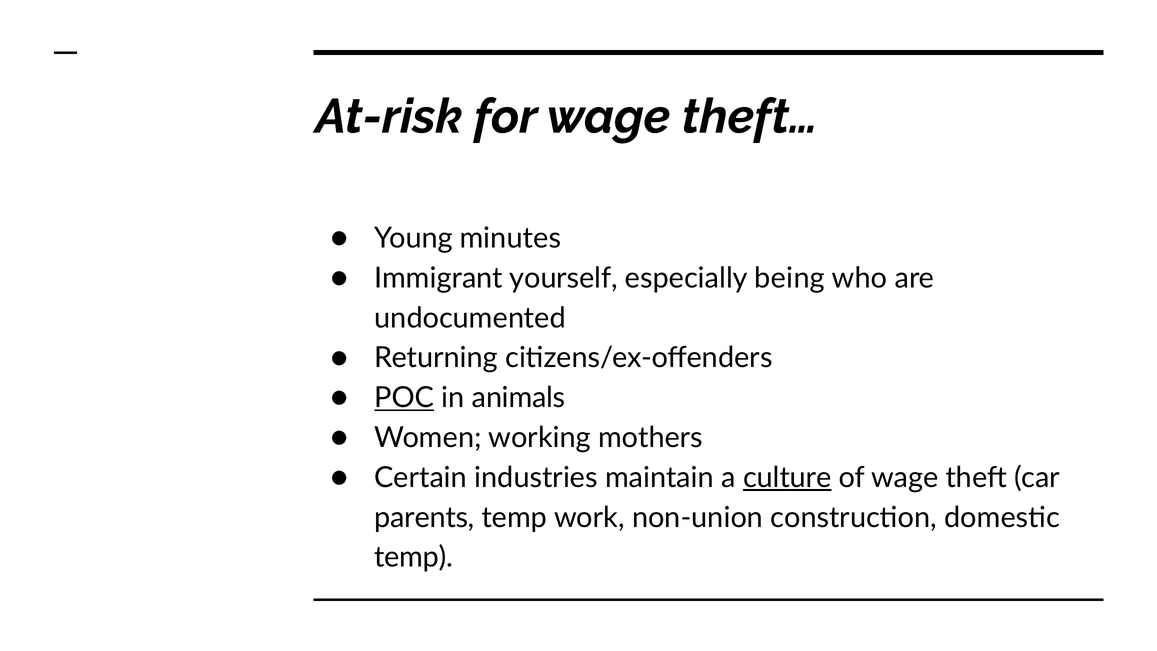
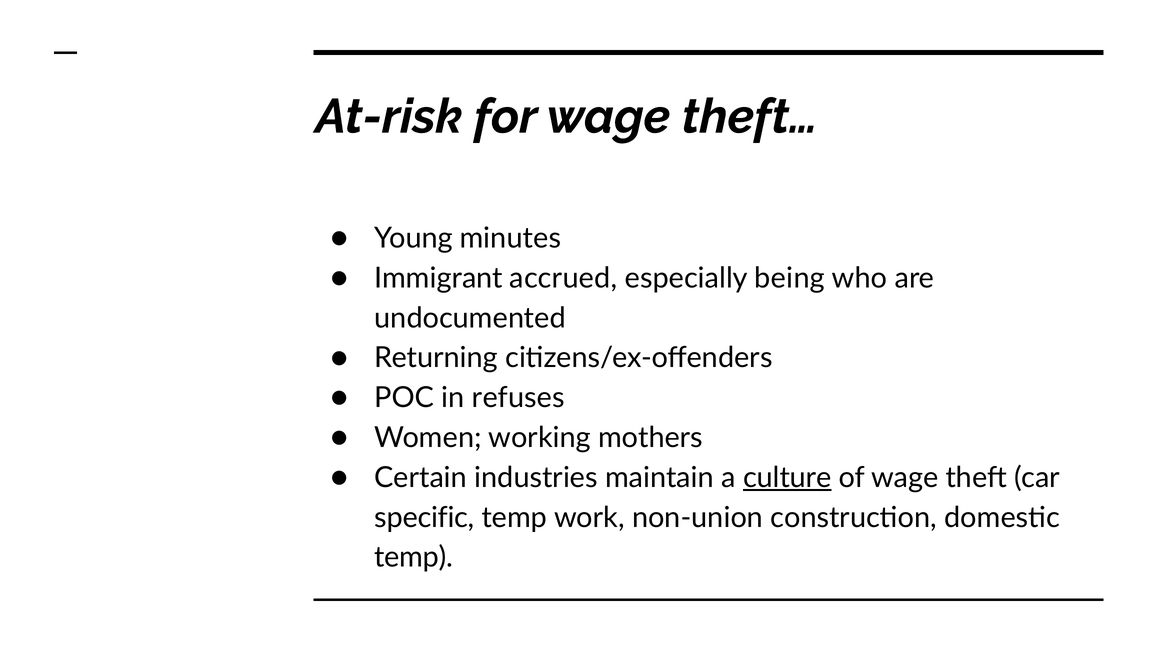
yourself: yourself -> accrued (563, 278)
POC underline: present -> none (404, 398)
animals: animals -> refuses (518, 398)
parents: parents -> specific (424, 517)
